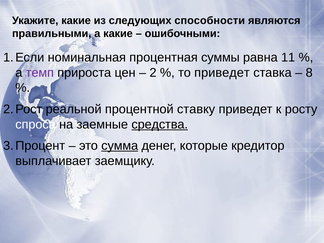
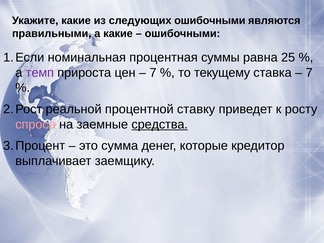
следующих способности: способности -> ошибочными (210, 21)
11: 11 -> 25 (288, 58)
2: 2 -> 7 (153, 73)
то приведет: приведет -> текущему (222, 73)
8: 8 -> 7 (309, 73)
спроса colour: white -> pink (36, 124)
сумма underline: present -> none (120, 146)
